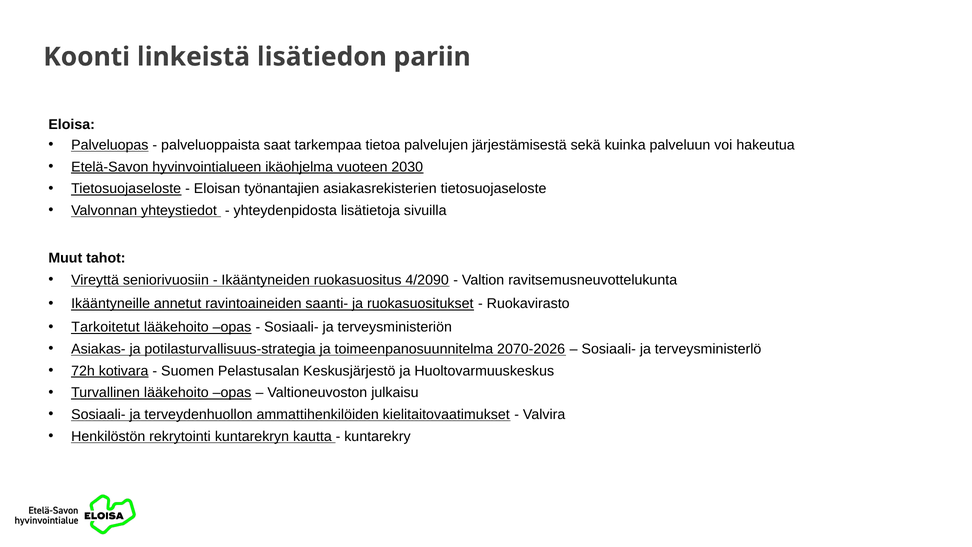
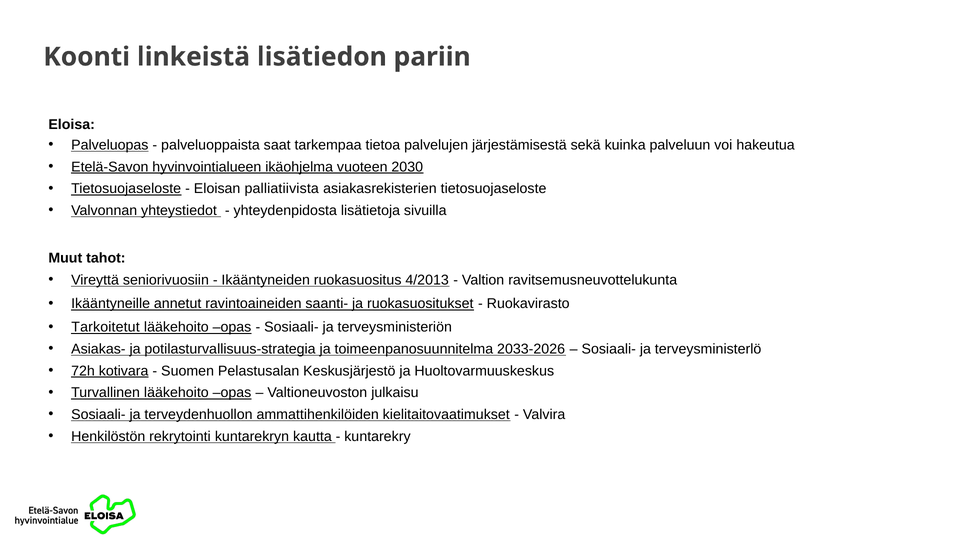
työnantajien: työnantajien -> palliatiivista (282, 189)
4/2090: 4/2090 -> 4/2013 (427, 280)
2070-2026: 2070-2026 -> 2033-2026 (531, 349)
